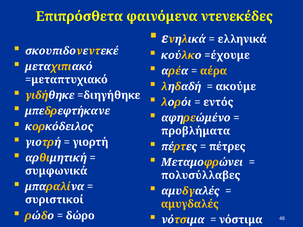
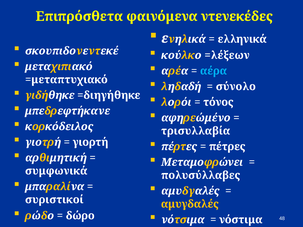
=έχουμε: =έχουμε -> =λέξεων (227, 55)
αέρα colour: yellow -> light blue (213, 71)
ακούμε: ακούμε -> σύνολο (236, 87)
εντός: εντός -> τόνος (218, 102)
προβλήματα: προβλήματα -> τρισυλλαβία (196, 131)
